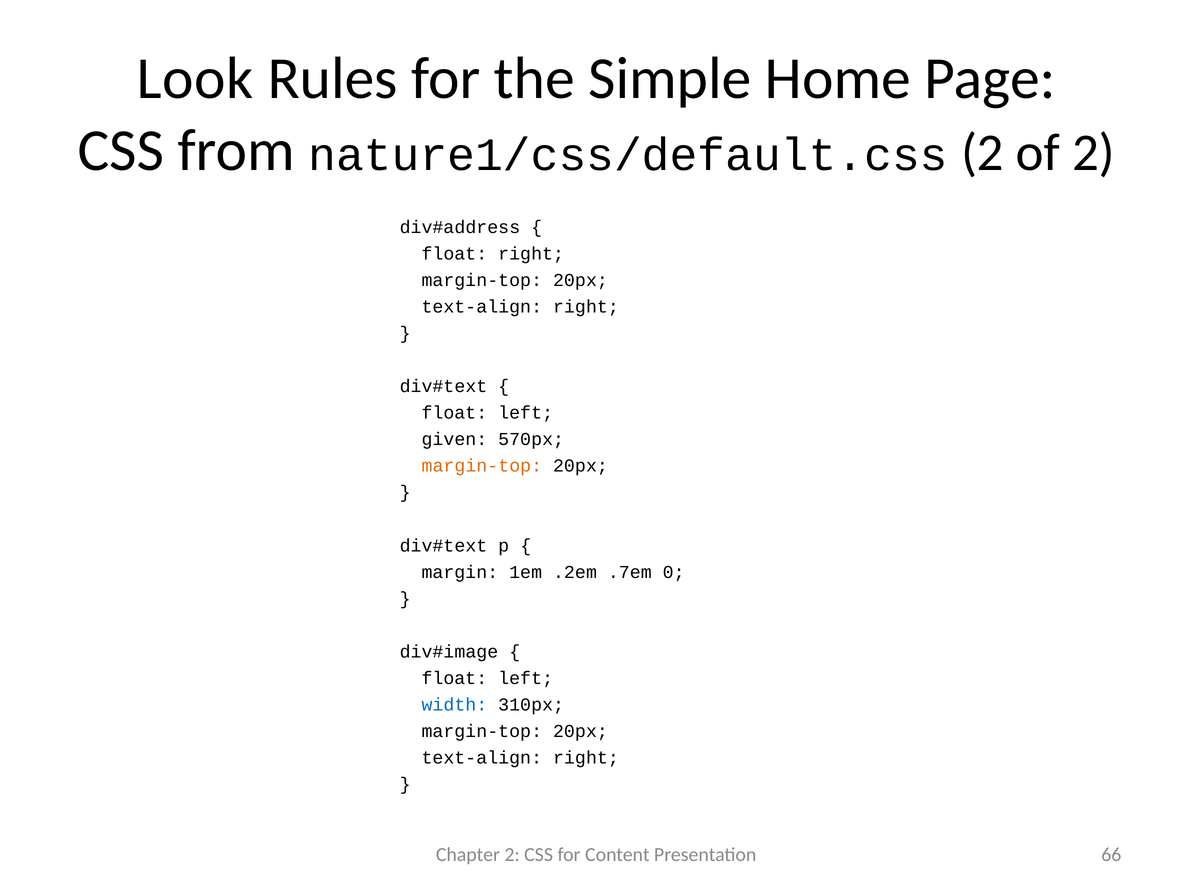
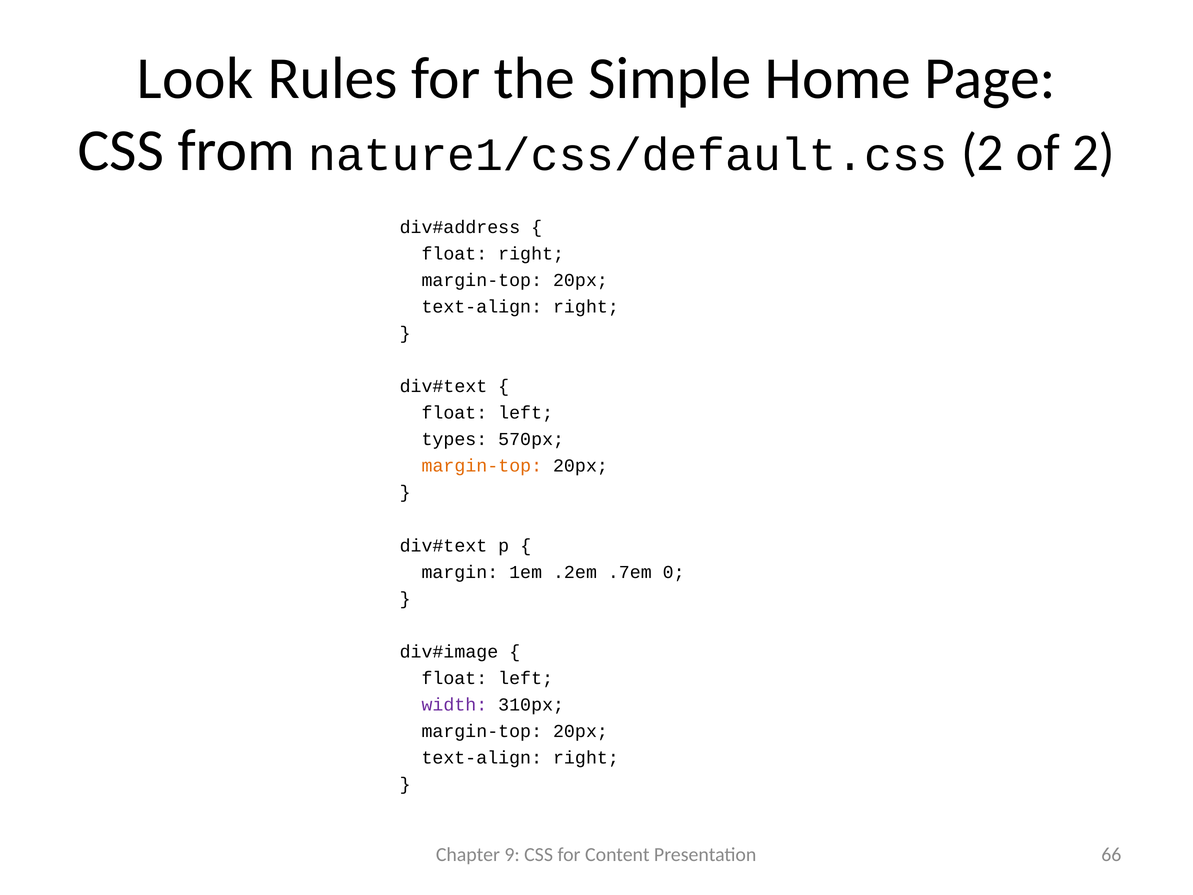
given: given -> types (454, 439)
width colour: blue -> purple (454, 705)
Chapter 2: 2 -> 9 (512, 854)
